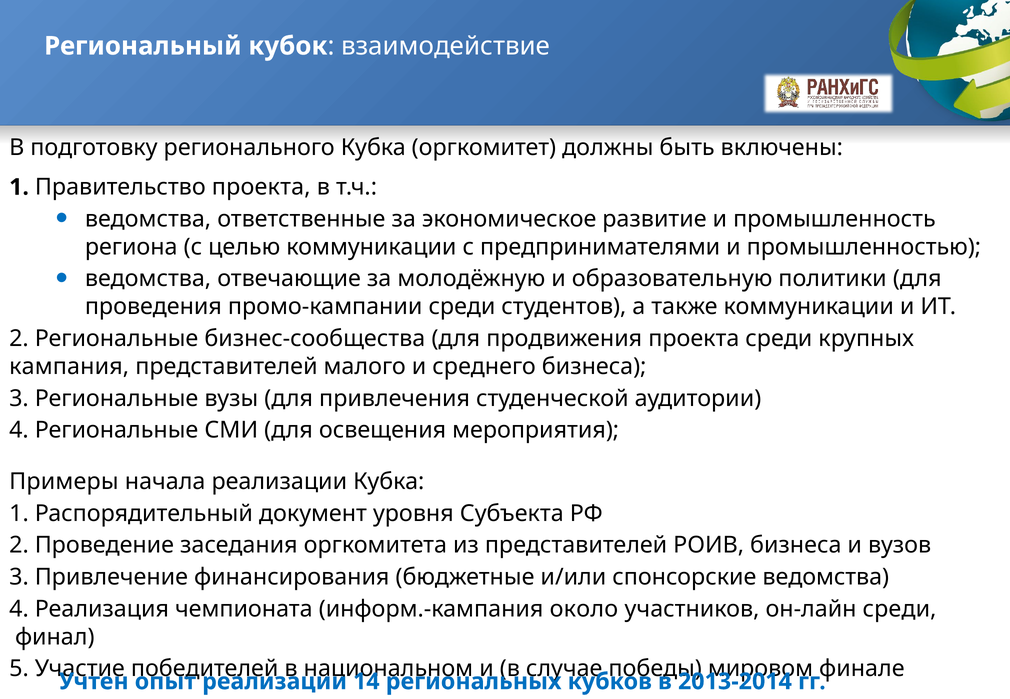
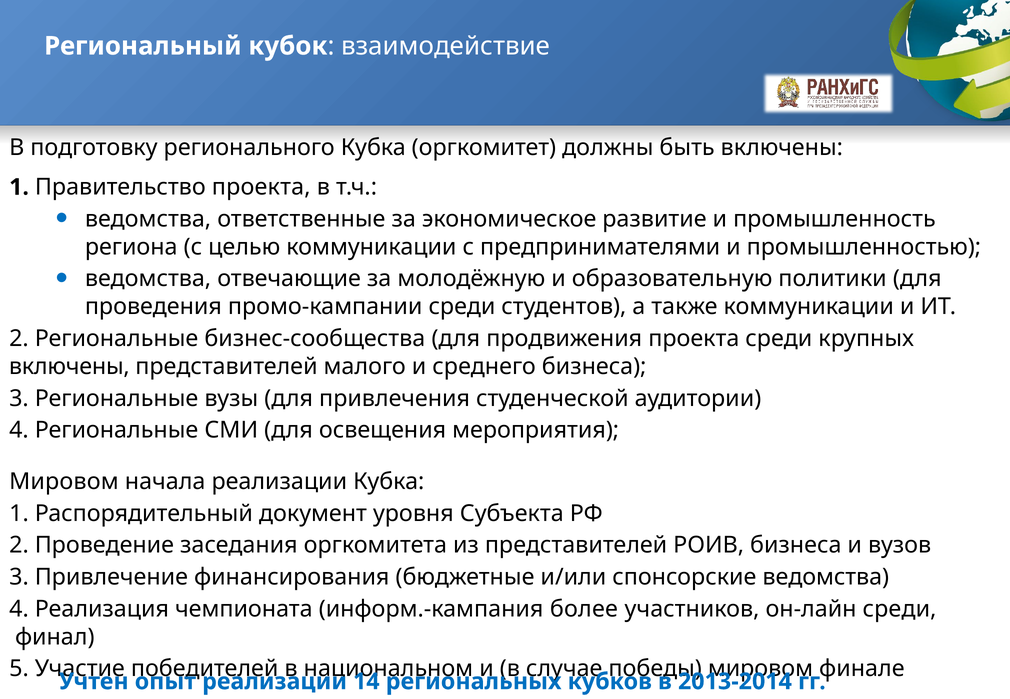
кампания: кампания -> включены (69, 367)
Примеры: Примеры -> Мировом (64, 482)
около: около -> более (584, 609)
